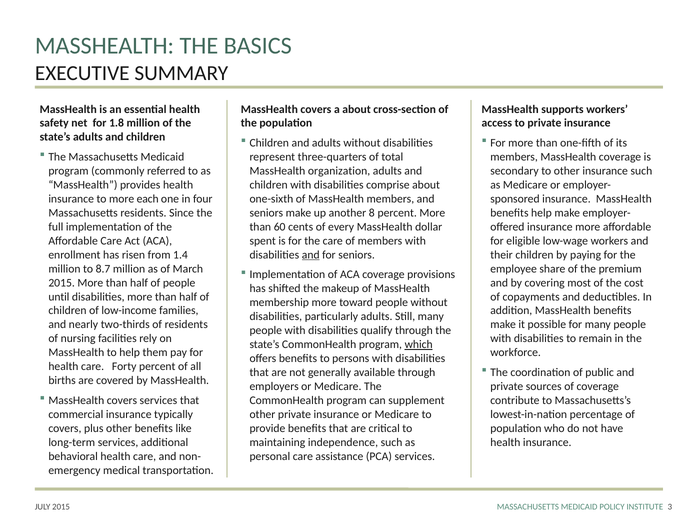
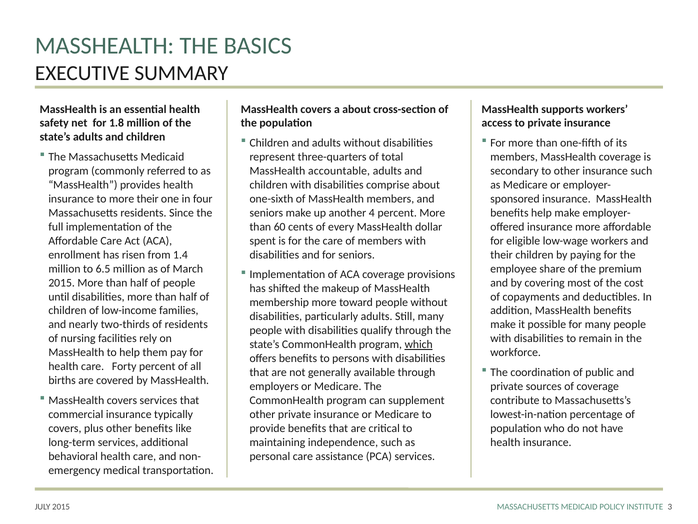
organization: organization -> accountable (339, 171)
more each: each -> their (148, 199)
8: 8 -> 4 (372, 213)
and underline: present -> none (311, 255)
8.7: 8.7 -> 6.5 (103, 268)
